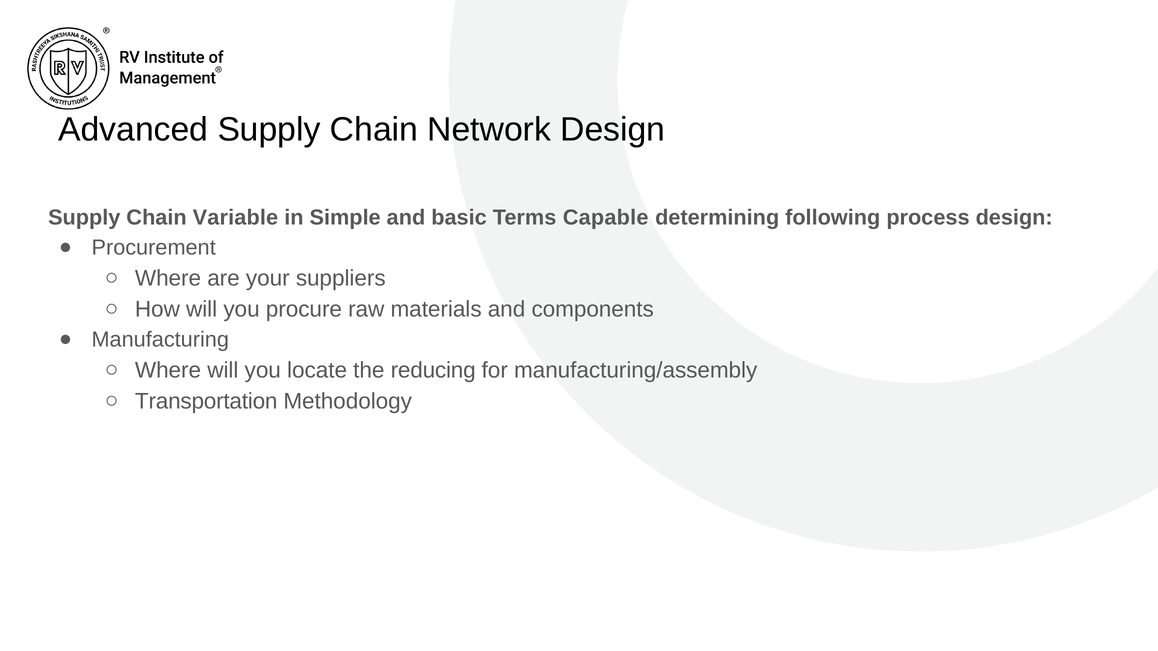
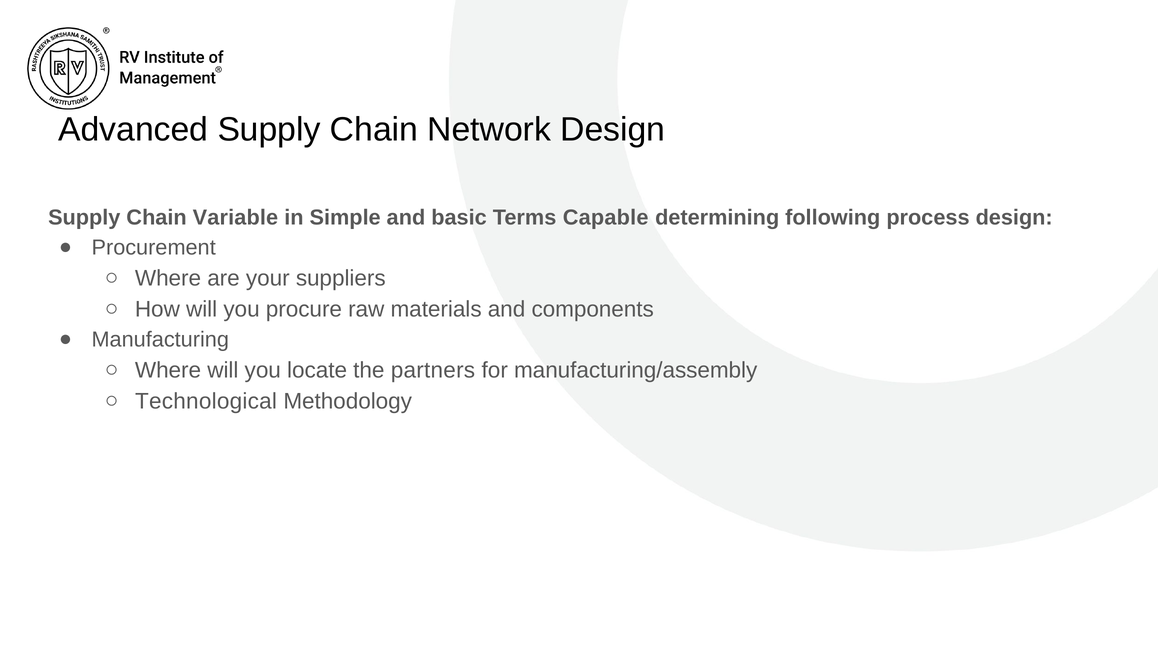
reducing: reducing -> partners (433, 371)
Transportation: Transportation -> Technological (206, 402)
